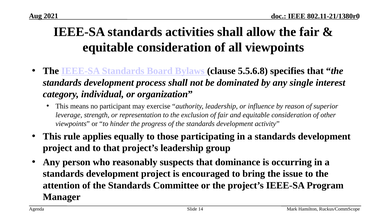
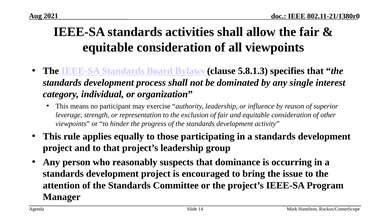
5.5.6.8: 5.5.6.8 -> 5.8.1.3 (253, 71)
